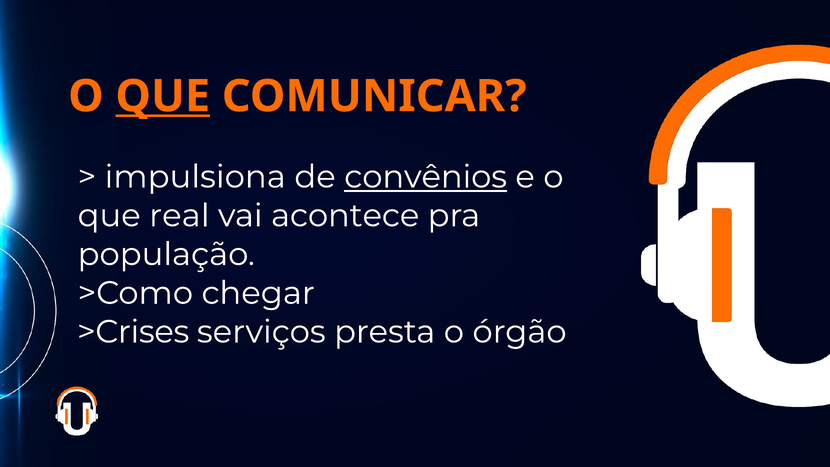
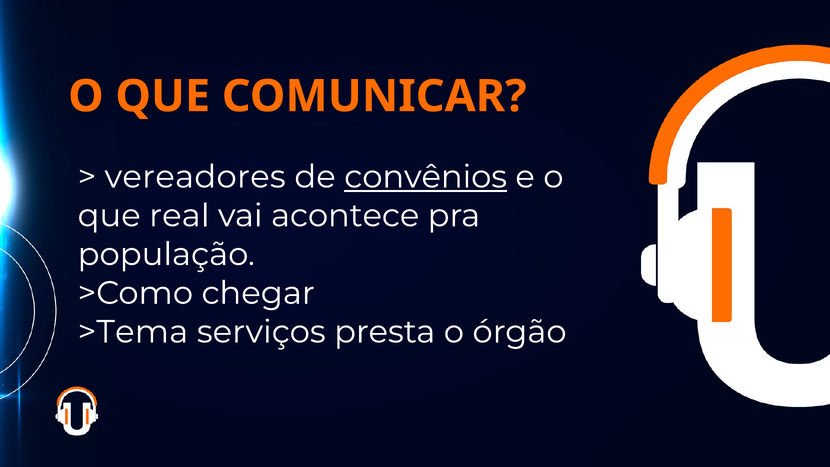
QUE underline: present -> none (163, 96)
impulsiona: impulsiona -> vereadores (195, 177)
>Crises: >Crises -> >Tema (133, 332)
